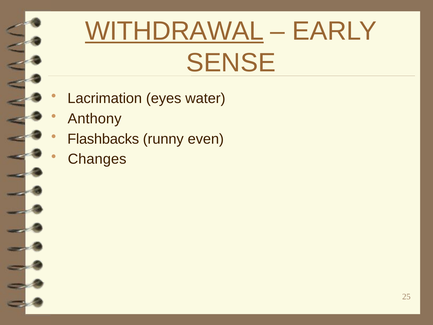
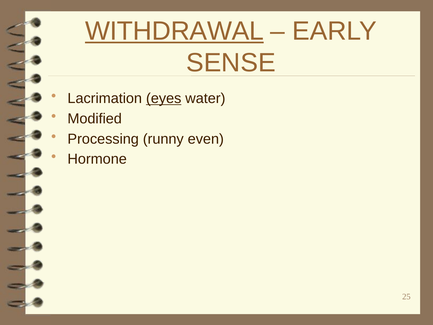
eyes underline: none -> present (164, 98)
Anthony: Anthony -> Modified (95, 119)
Flashbacks: Flashbacks -> Processing (103, 139)
Changes: Changes -> Hormone (97, 159)
